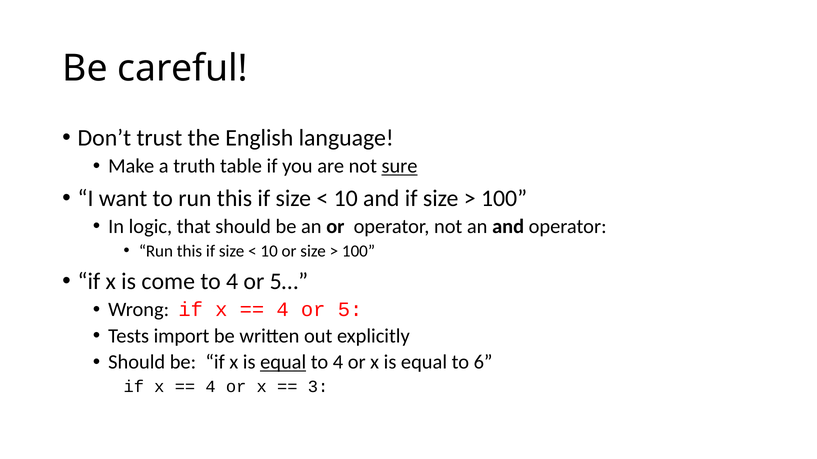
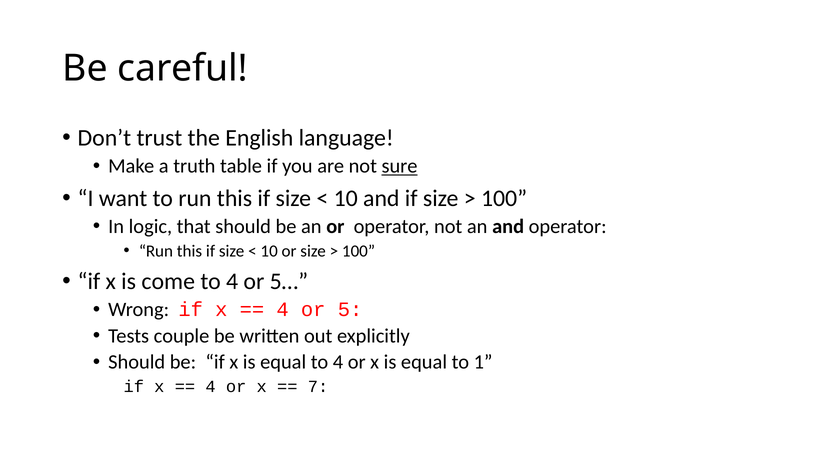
import: import -> couple (181, 336)
equal underline: present -> none (283, 363)
6: 6 -> 1 (483, 363)
3: 3 -> 7 (318, 387)
